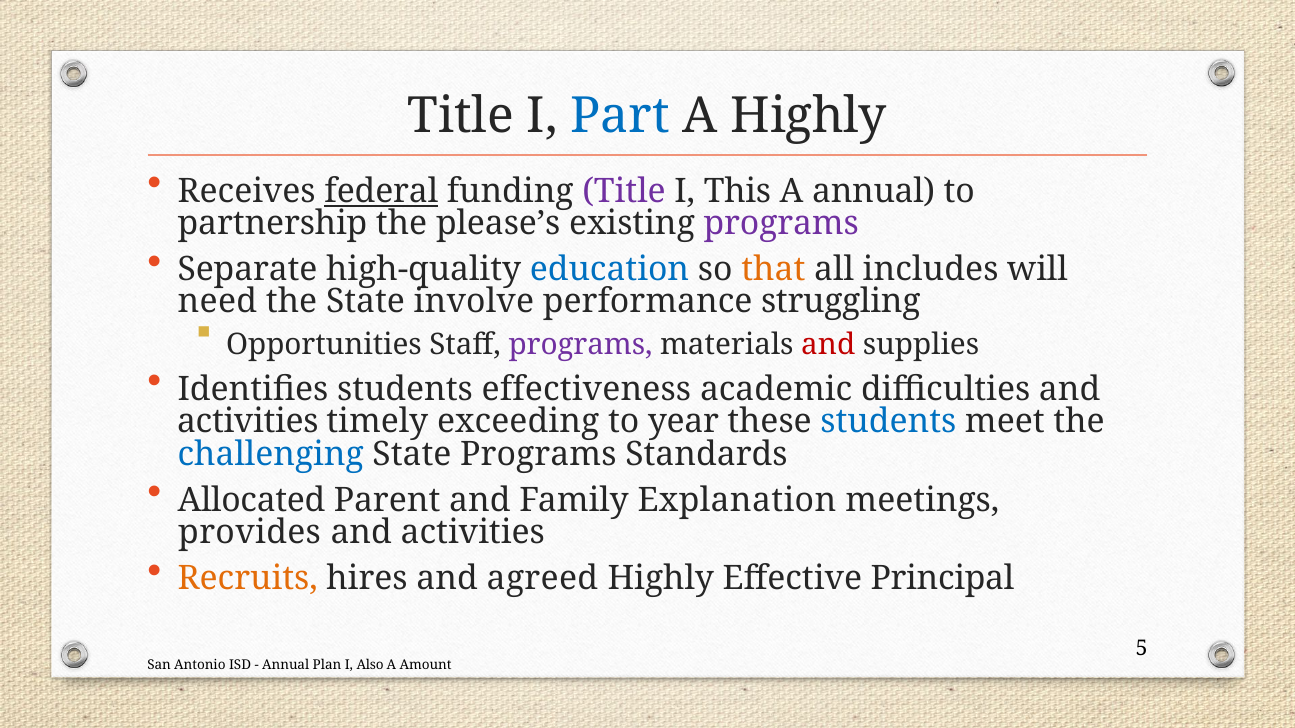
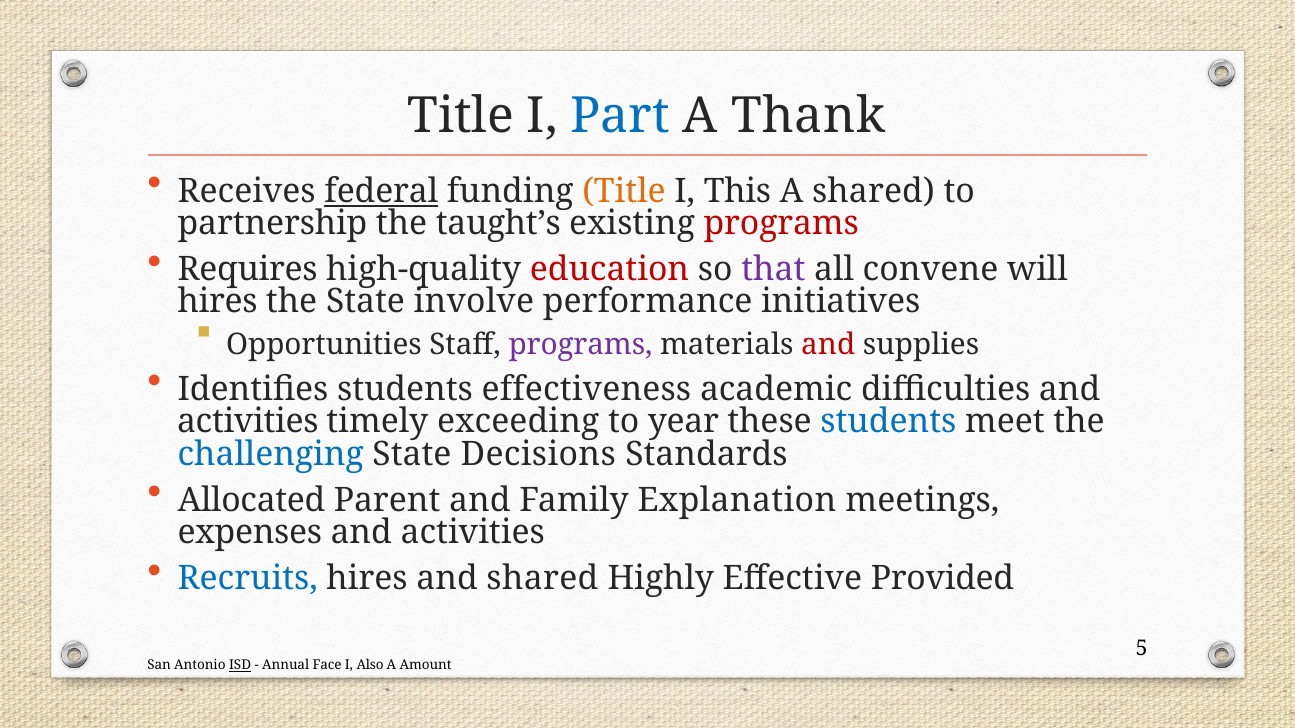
A Highly: Highly -> Thank (809, 116)
Title colour: purple -> orange (624, 191)
A annual: annual -> shared (873, 191)
please’s: please’s -> taught’s (498, 224)
programs colour: purple -> red (781, 224)
Separate: Separate -> Requires (248, 270)
education colour: blue -> red (610, 270)
that colour: orange -> purple (773, 270)
includes: includes -> convene (931, 270)
need: need -> hires (218, 302)
struggling: struggling -> initiatives (841, 302)
State Programs: Programs -> Decisions (538, 454)
provides: provides -> expenses (250, 533)
Recruits colour: orange -> blue (248, 579)
and agreed: agreed -> shared (542, 579)
Principal: Principal -> Provided (942, 579)
ISD underline: none -> present (240, 666)
Plan: Plan -> Face (327, 666)
